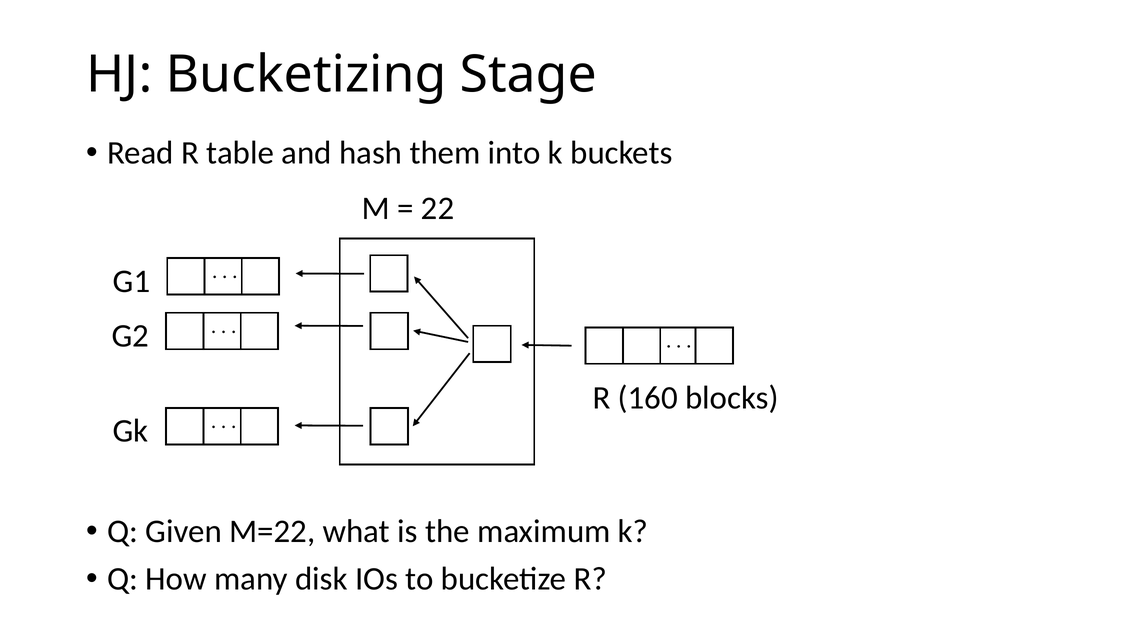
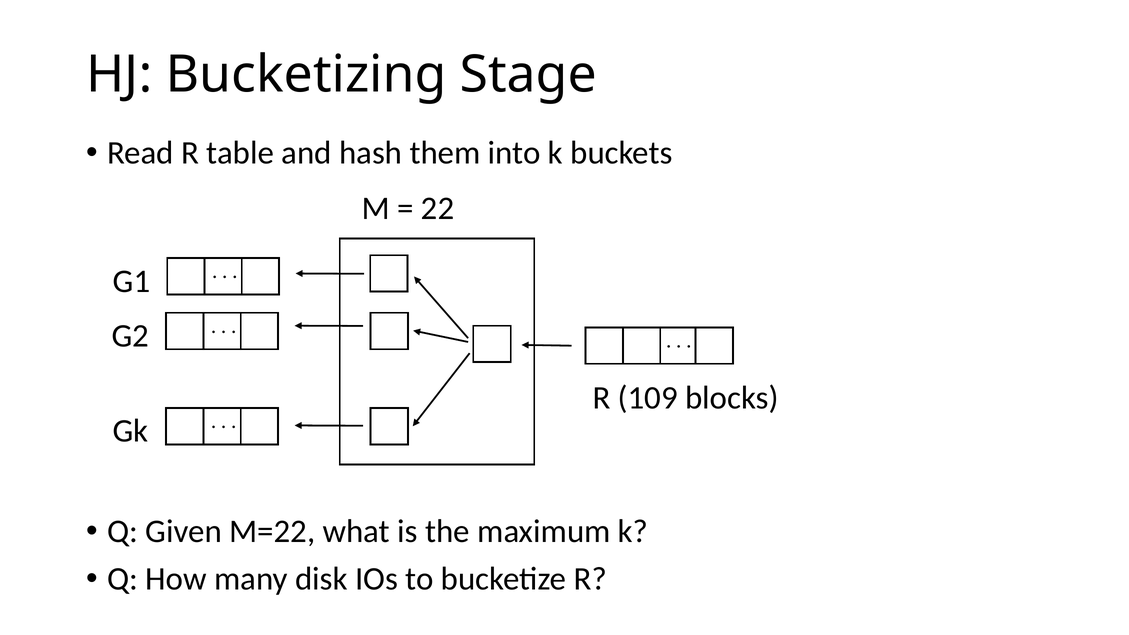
160: 160 -> 109 (648, 398)
